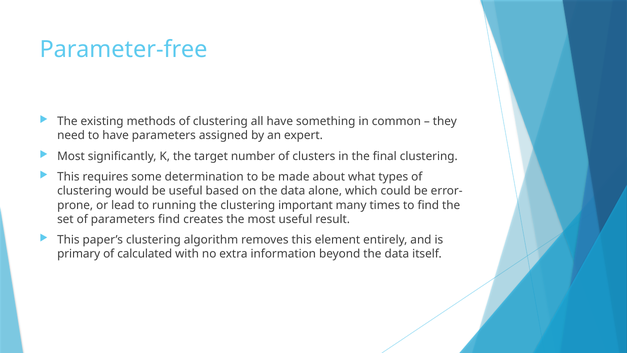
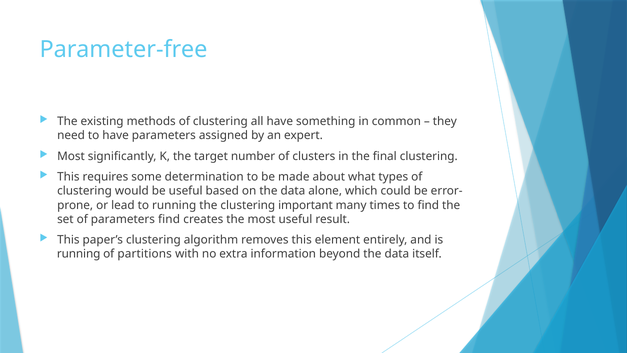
primary: primary -> running (79, 254)
calculated: calculated -> partitions (145, 254)
